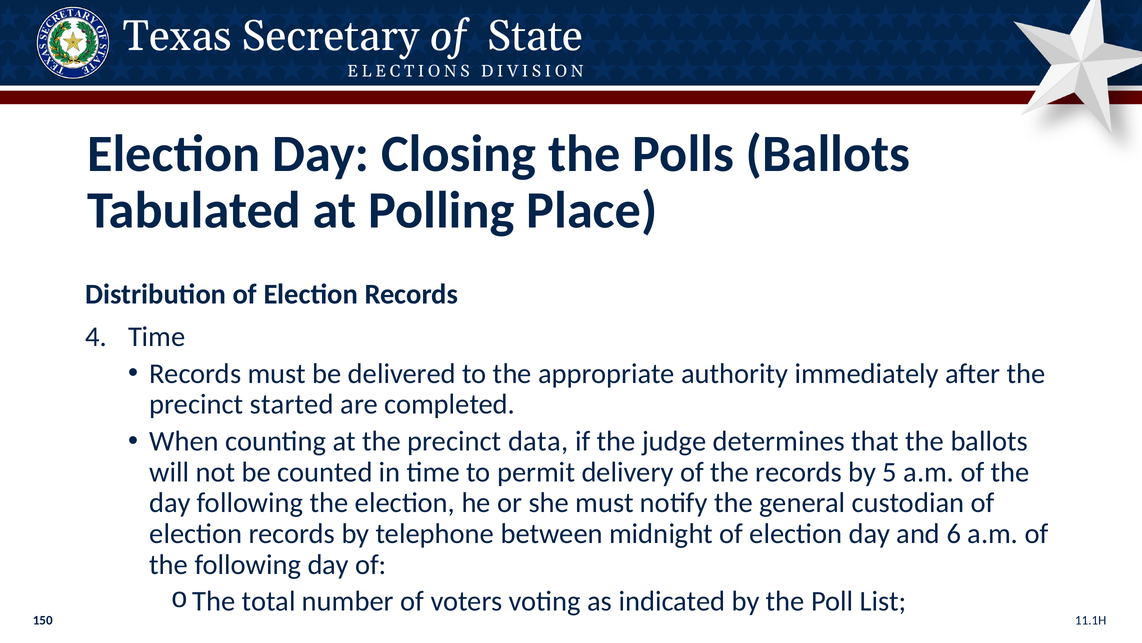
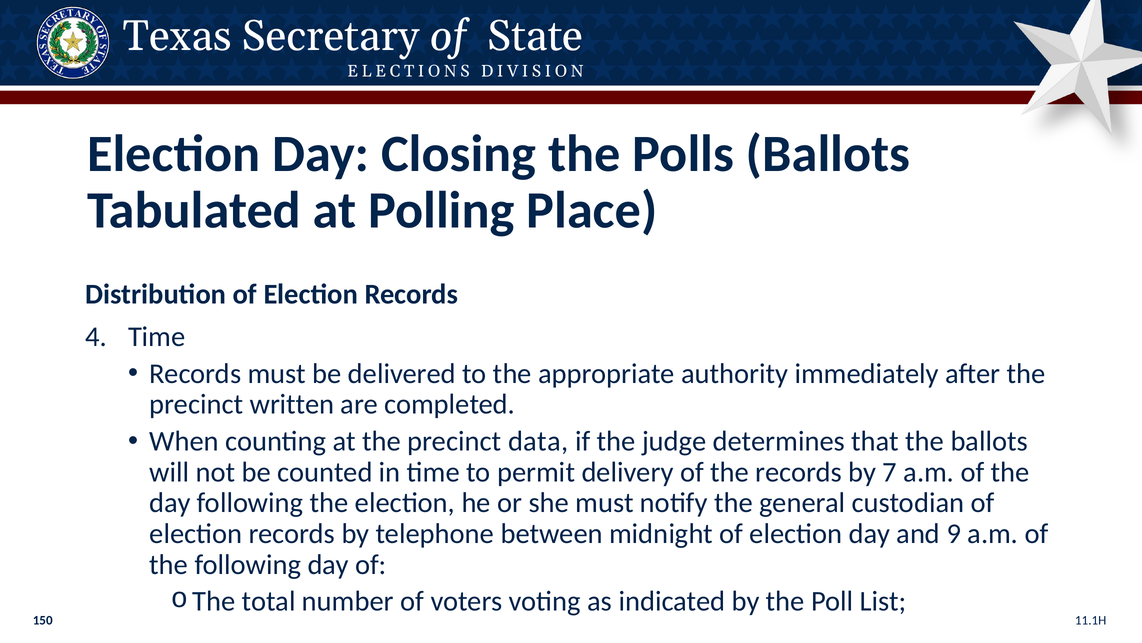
started: started -> written (292, 404)
5: 5 -> 7 (890, 472)
6: 6 -> 9 (954, 533)
